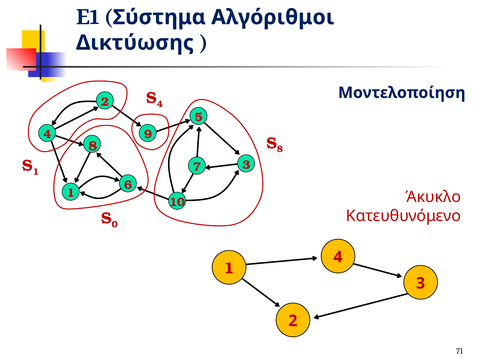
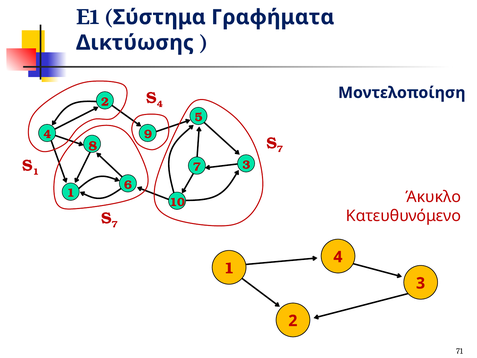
Αλγόριθμοι: Αλγόριθμοι -> Γραφήματα (273, 17)
8: 8 -> 7 (280, 149)
0: 0 -> 7 (115, 224)
